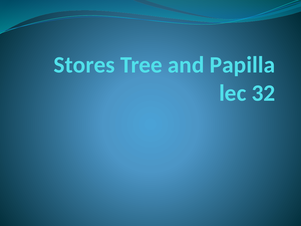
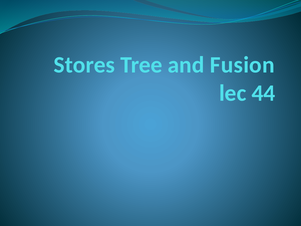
Papilla: Papilla -> Fusion (242, 65)
32: 32 -> 44 (263, 93)
